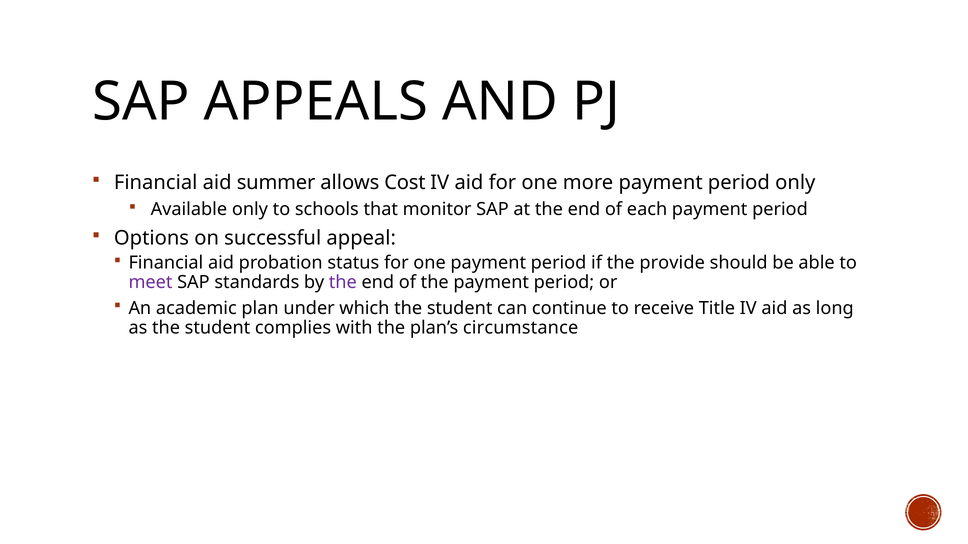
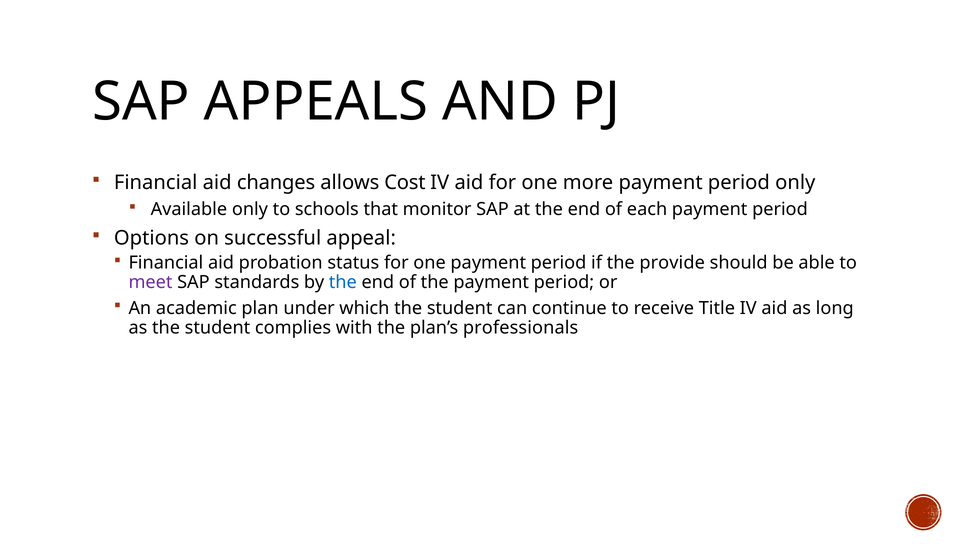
summer: summer -> changes (276, 183)
the colour: purple -> blue (343, 283)
circumstance: circumstance -> professionals (521, 328)
